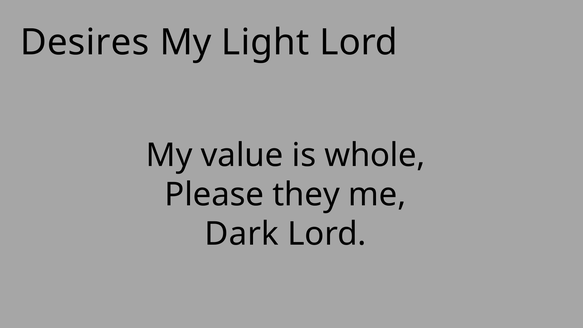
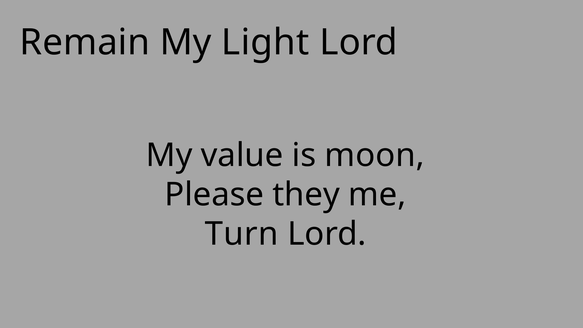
Desires: Desires -> Remain (85, 42)
whole: whole -> moon (375, 155)
Dark: Dark -> Turn (242, 234)
